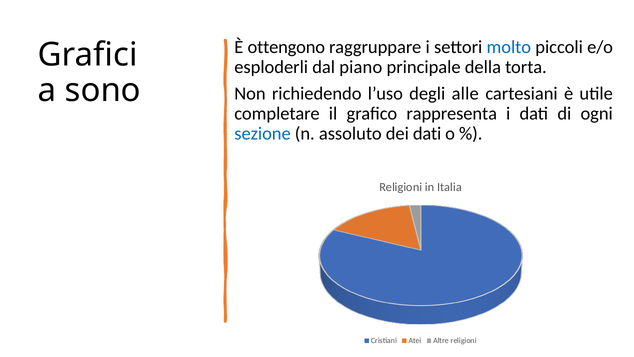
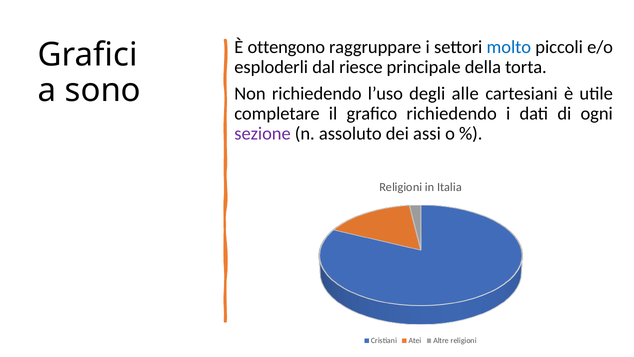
piano: piano -> riesce (361, 67)
grafico rappresenta: rappresenta -> richiedendo (452, 113)
sezione colour: blue -> purple (263, 133)
dei dati: dati -> assi (427, 133)
